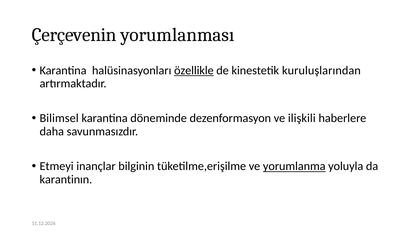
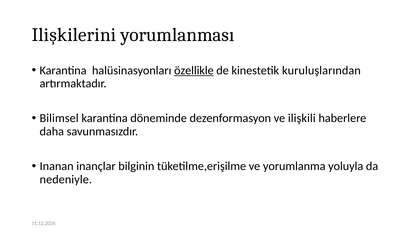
Çerçevenin: Çerçevenin -> Ilişkilerini (74, 35)
Etmeyi: Etmeyi -> Inanan (57, 167)
yorumlanma underline: present -> none (294, 167)
karantinın: karantinın -> nedeniyle (66, 180)
